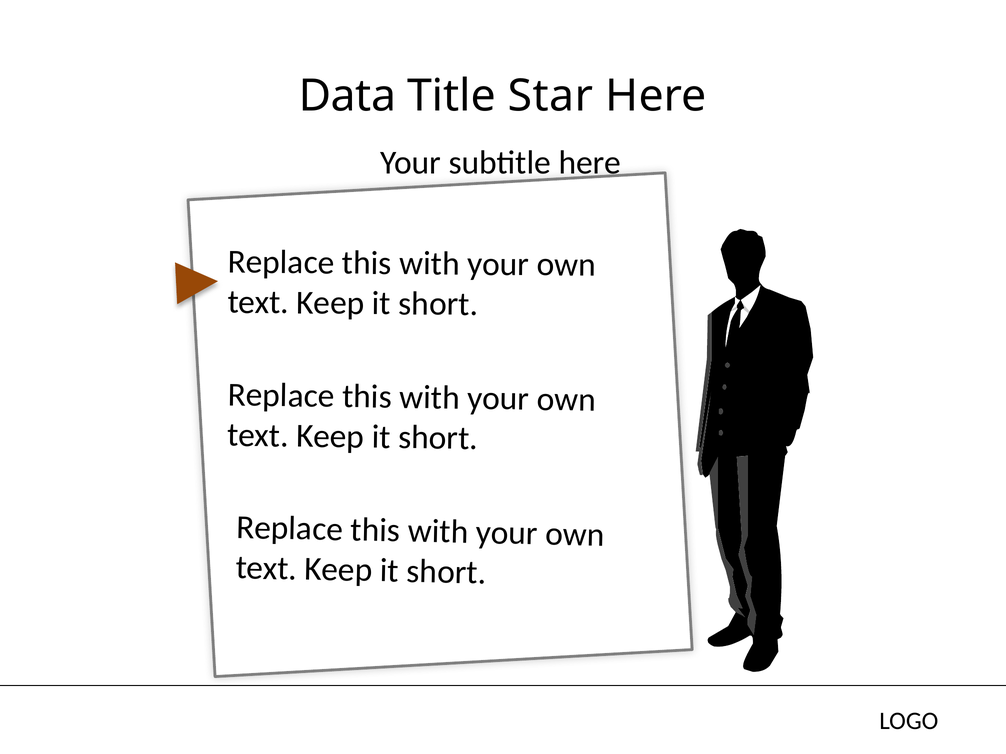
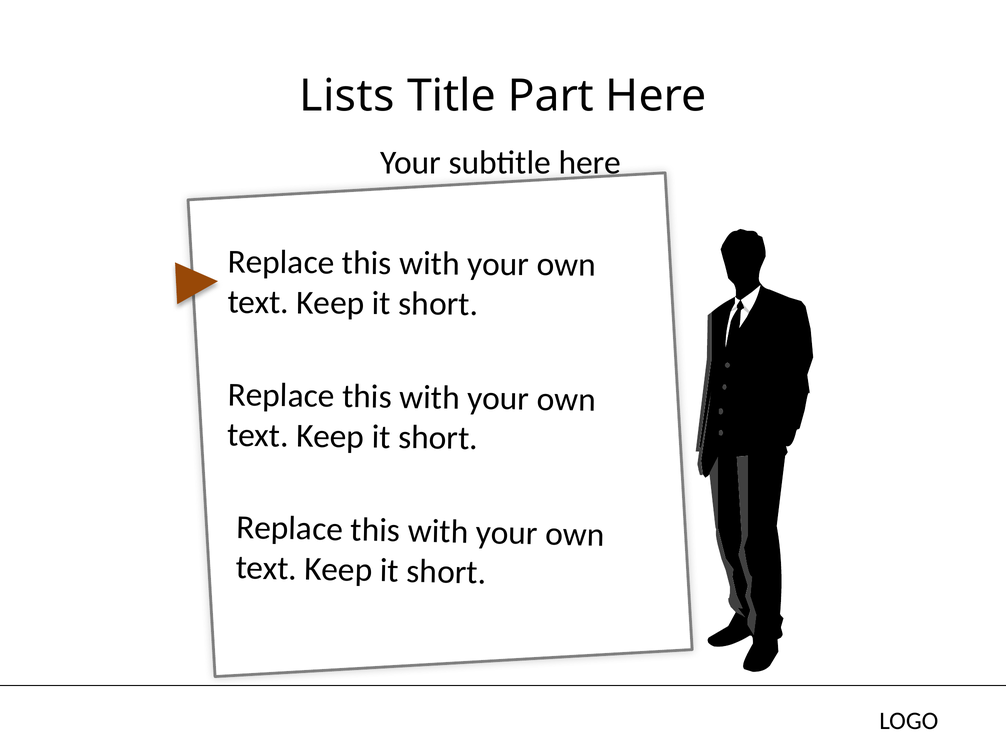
Data: Data -> Lists (347, 96)
Star: Star -> Part (551, 96)
